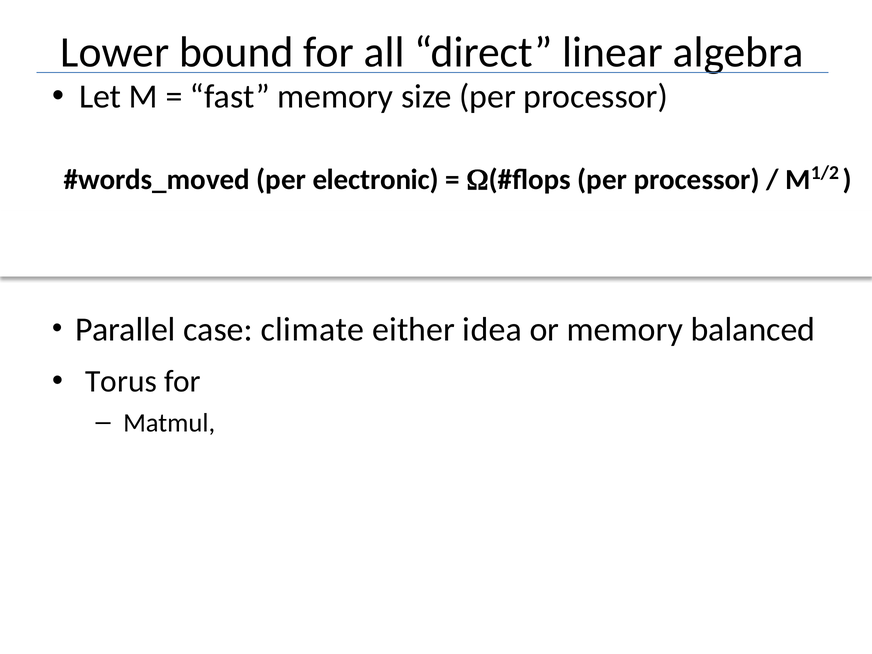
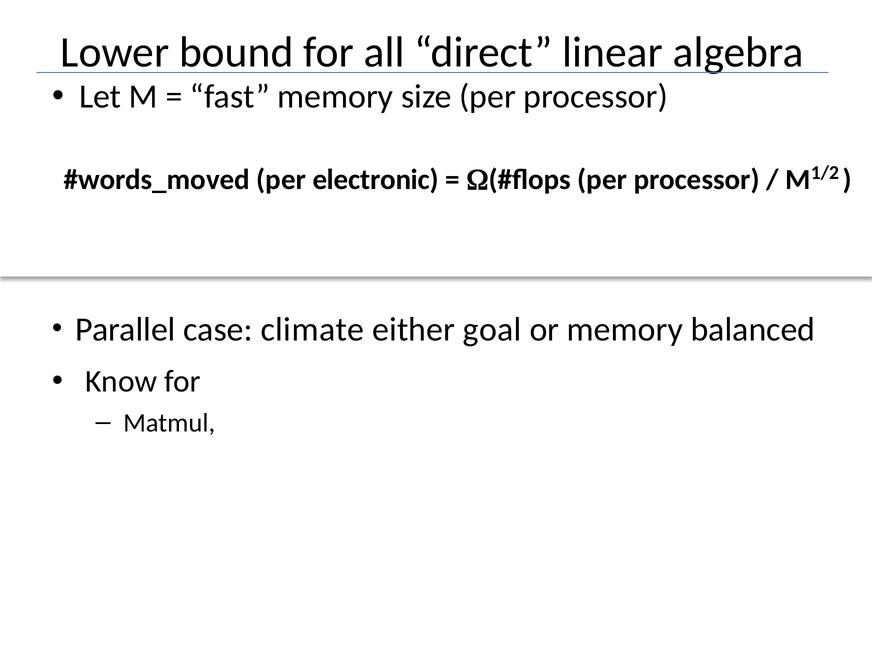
idea: idea -> goal (492, 329)
Torus: Torus -> Know (121, 382)
